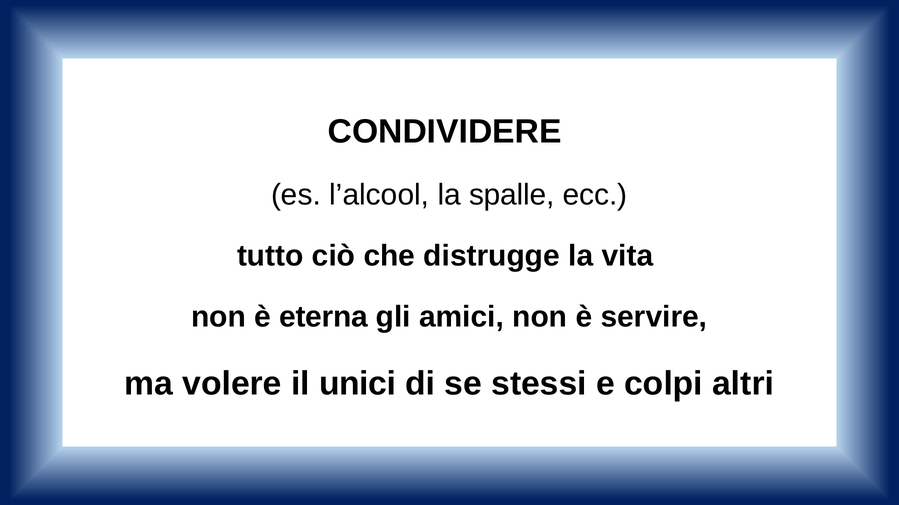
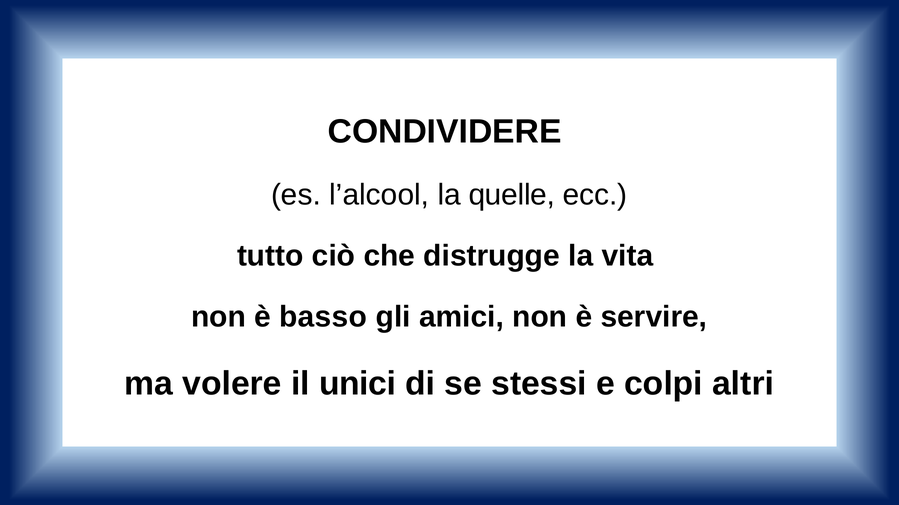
spalle: spalle -> quelle (512, 195)
eterna: eterna -> basso (323, 317)
